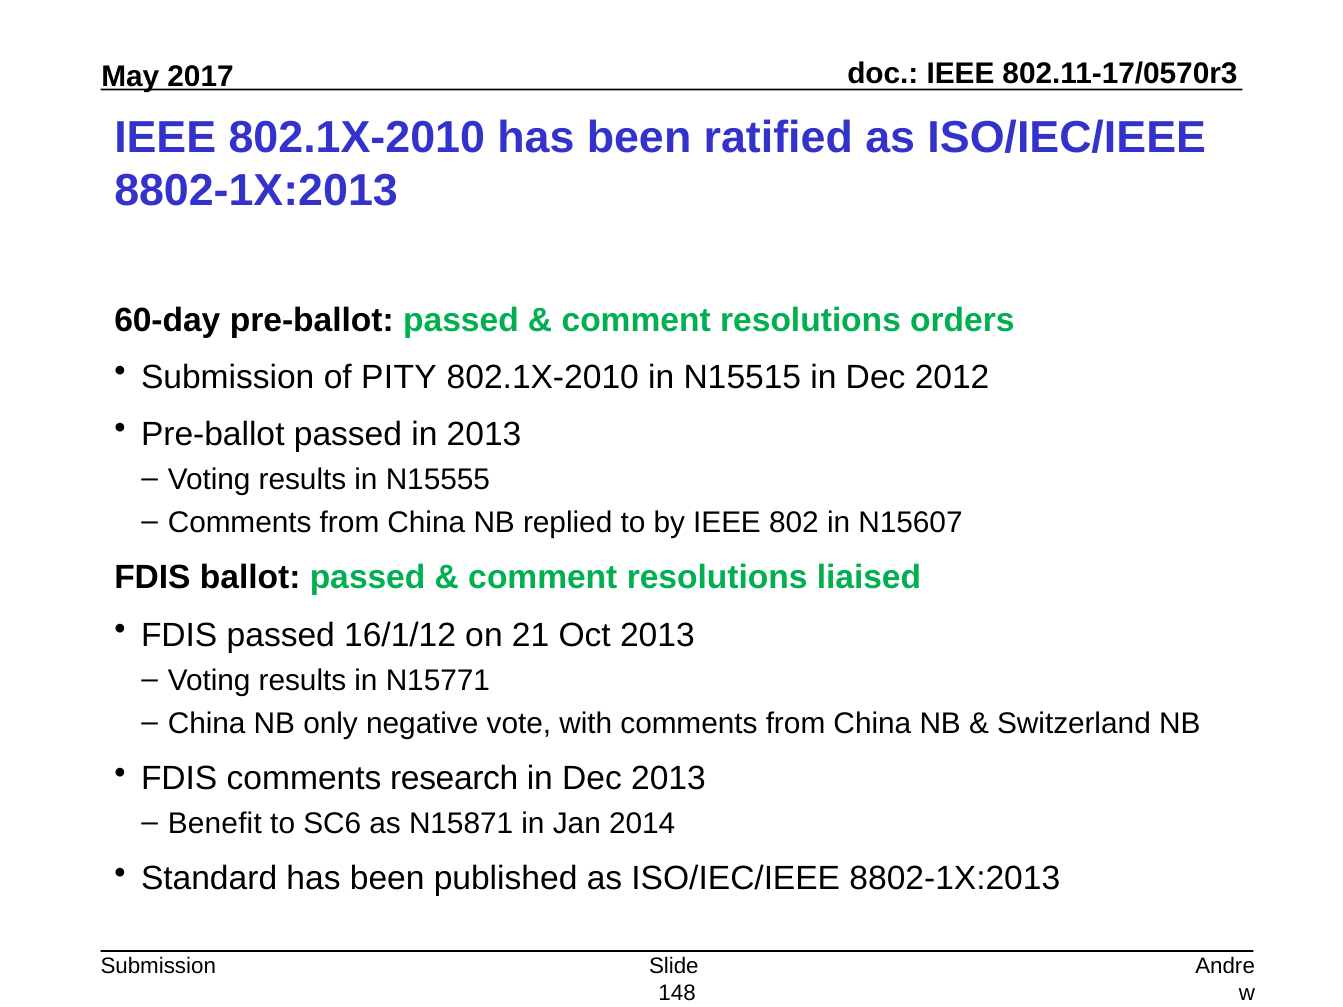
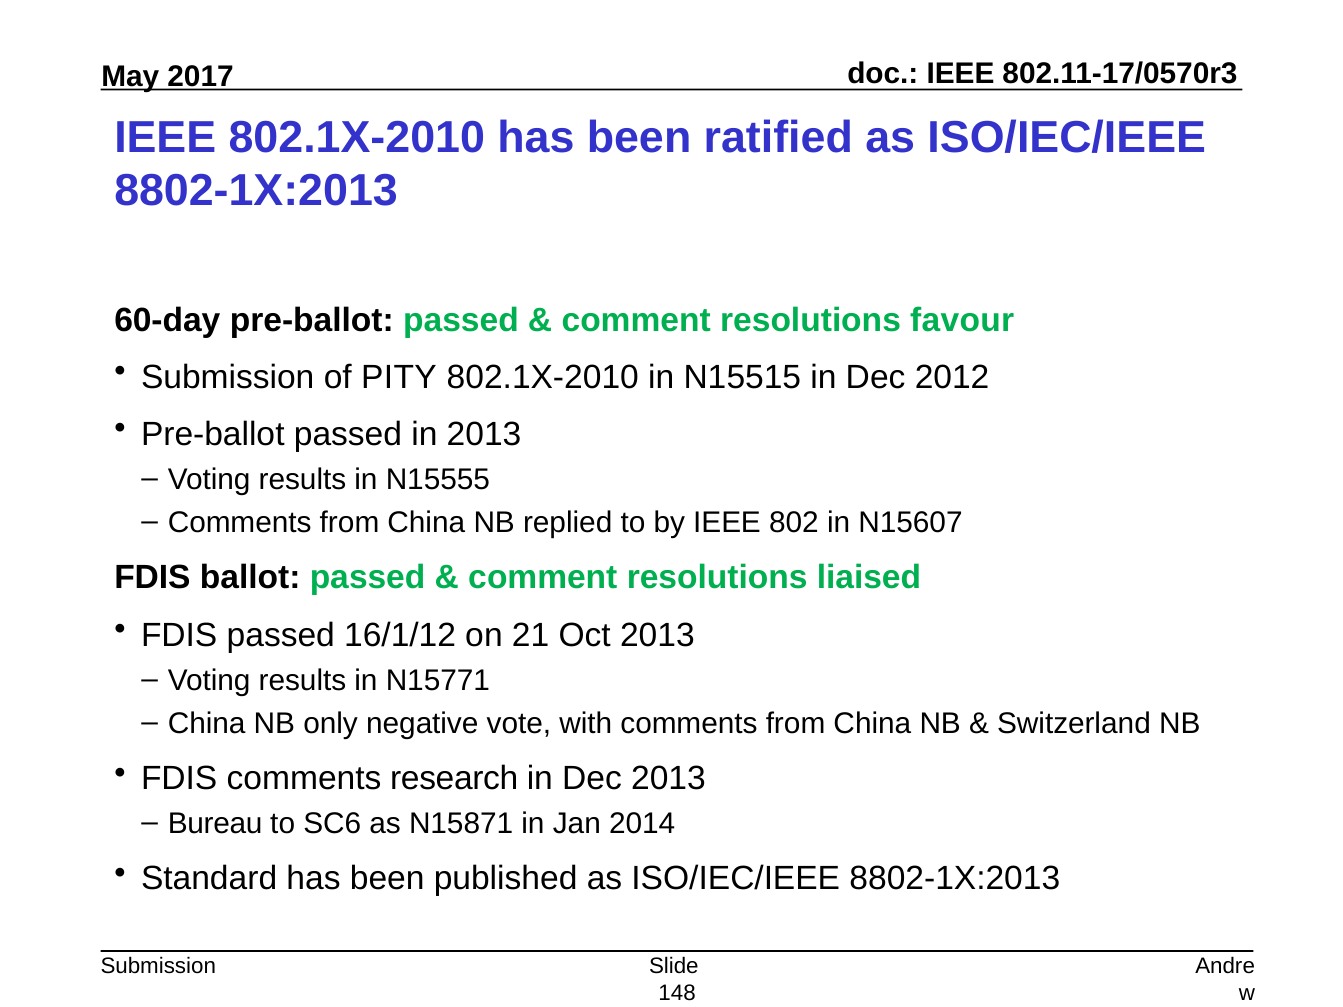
orders: orders -> favour (962, 320)
Benefit: Benefit -> Bureau (215, 824)
